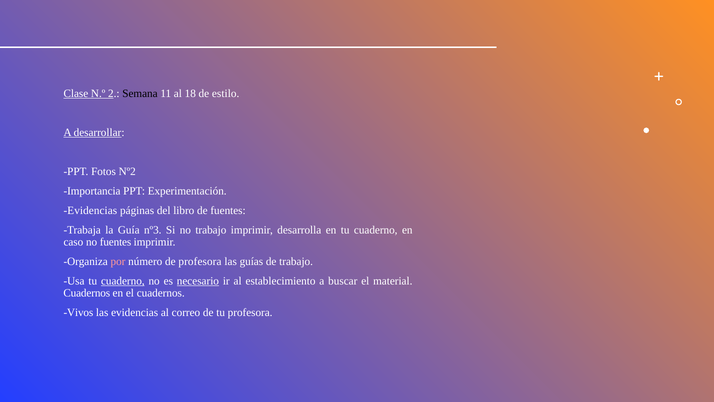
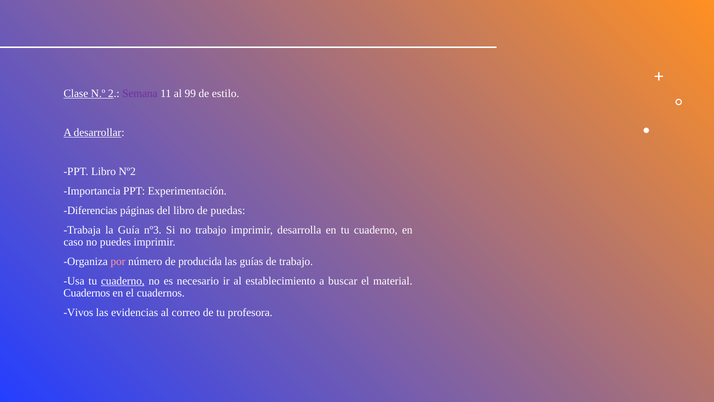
Semana colour: black -> purple (140, 93)
18: 18 -> 99 (190, 93)
PPT Fotos: Fotos -> Libro (104, 171)
Evidencias: Evidencias -> Diferencias (90, 210)
de fuentes: fuentes -> puedas (228, 210)
no fuentes: fuentes -> puedes (115, 242)
de profesora: profesora -> producida (200, 261)
necesario underline: present -> none (198, 281)
